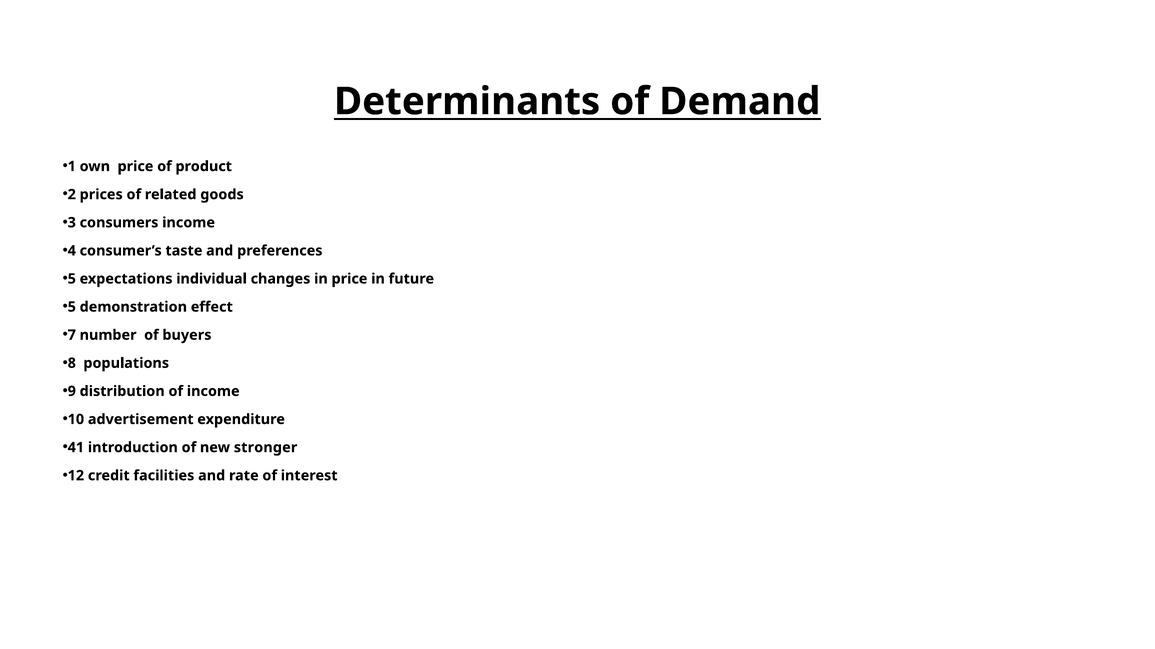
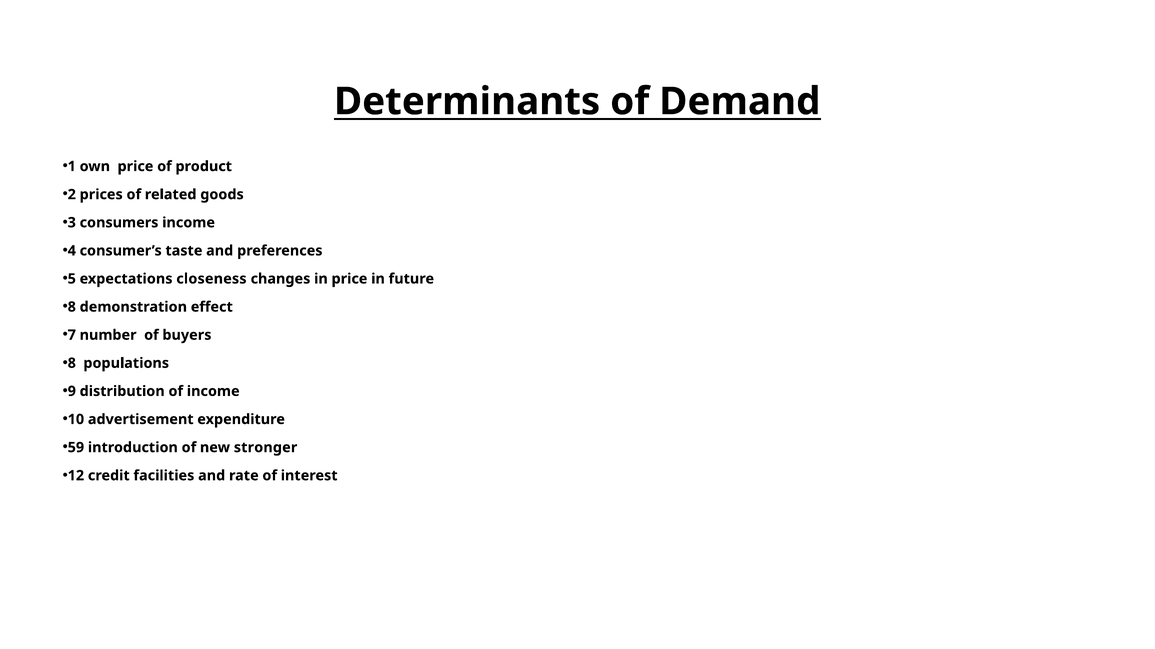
individual: individual -> closeness (211, 279)
5: 5 -> 8 (72, 307)
41: 41 -> 59 (76, 448)
